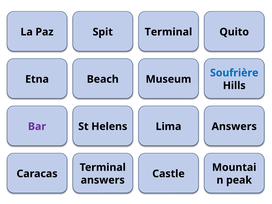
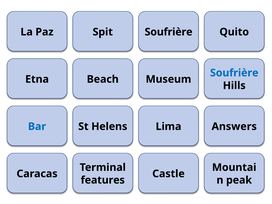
Spit Terminal: Terminal -> Soufrière (169, 32)
Bar colour: purple -> blue (37, 126)
answers: answers -> features (103, 180)
